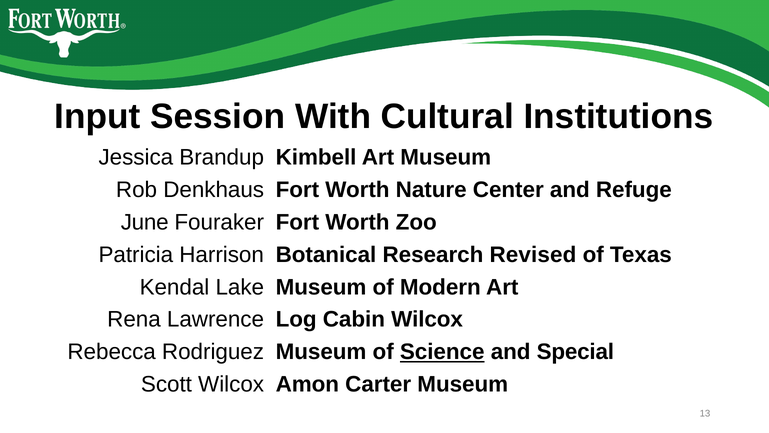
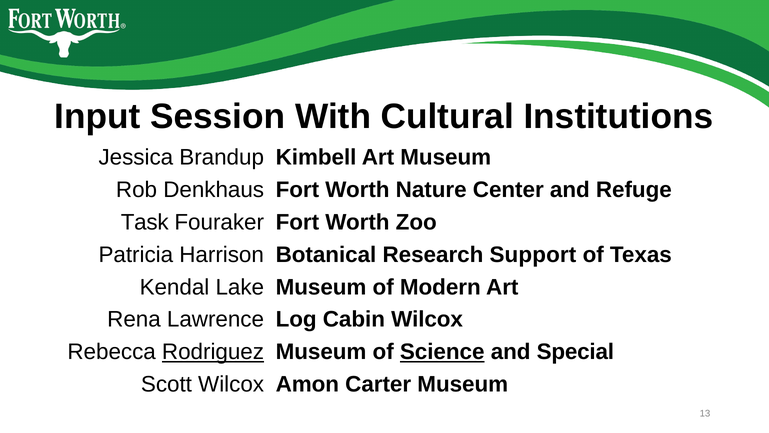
June: June -> Task (145, 222)
Revised: Revised -> Support (533, 254)
Rodriguez underline: none -> present (213, 352)
